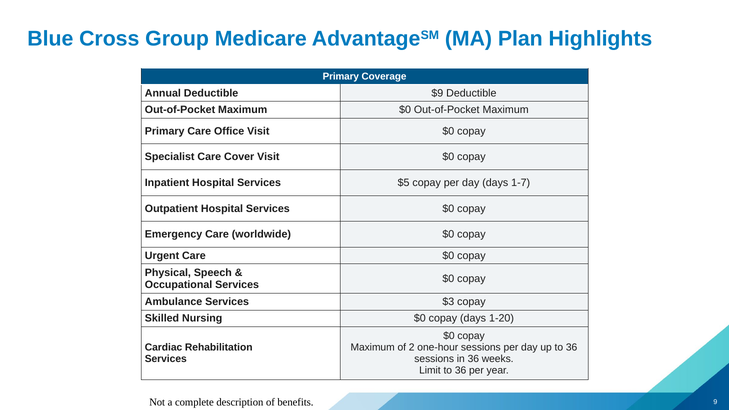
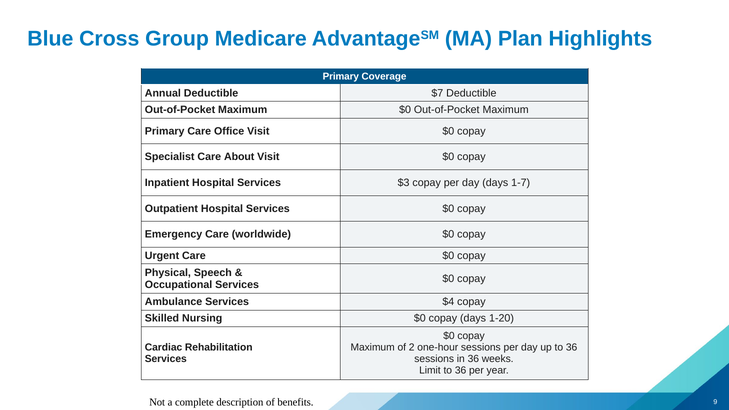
$9: $9 -> $7 (437, 93)
Cover: Cover -> About (239, 157)
$5: $5 -> $3 (404, 183)
$3: $3 -> $4 (448, 302)
